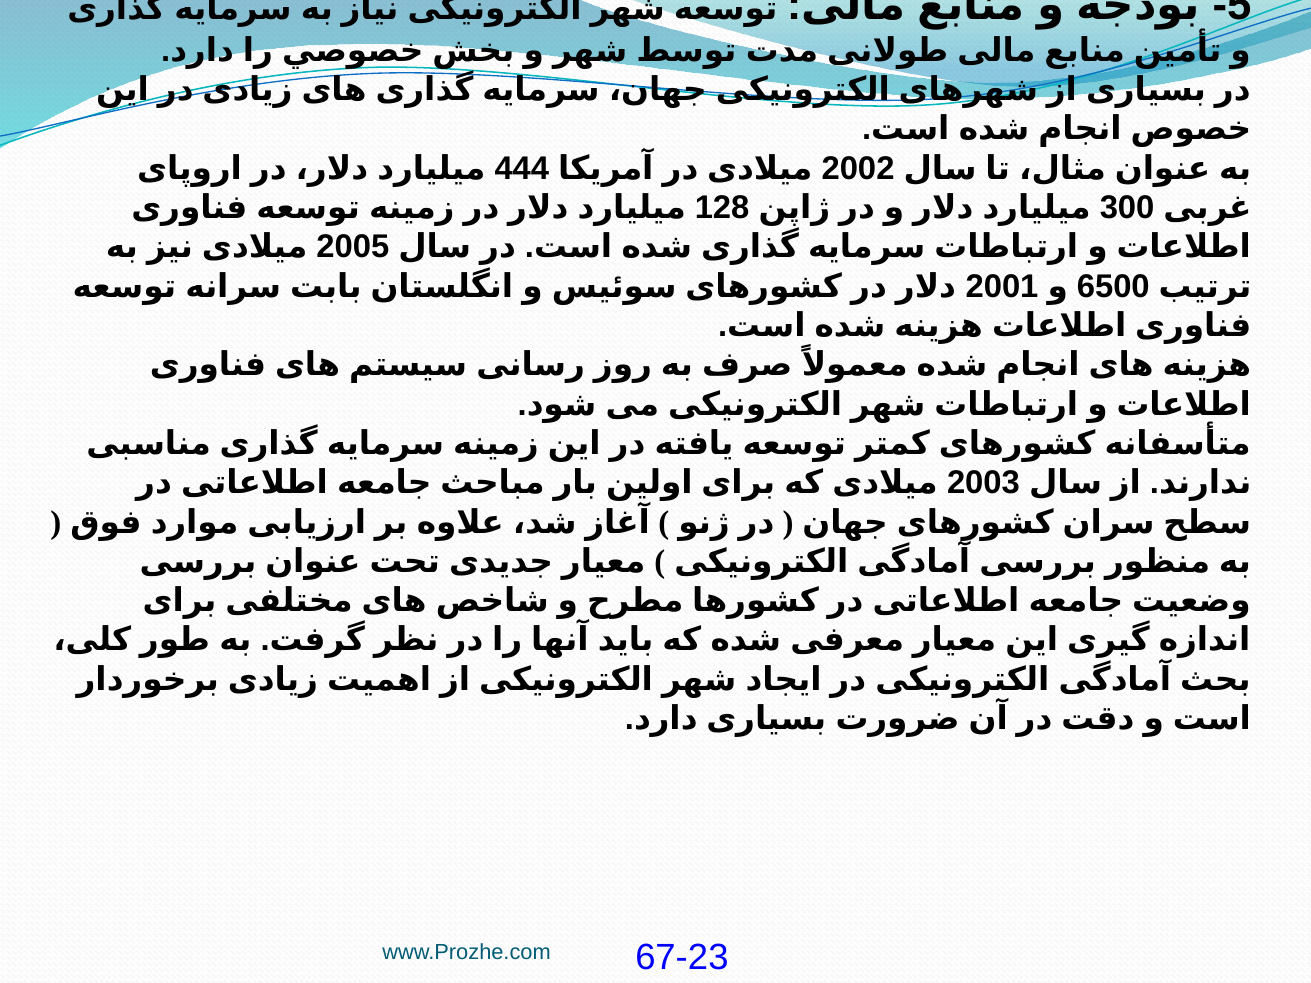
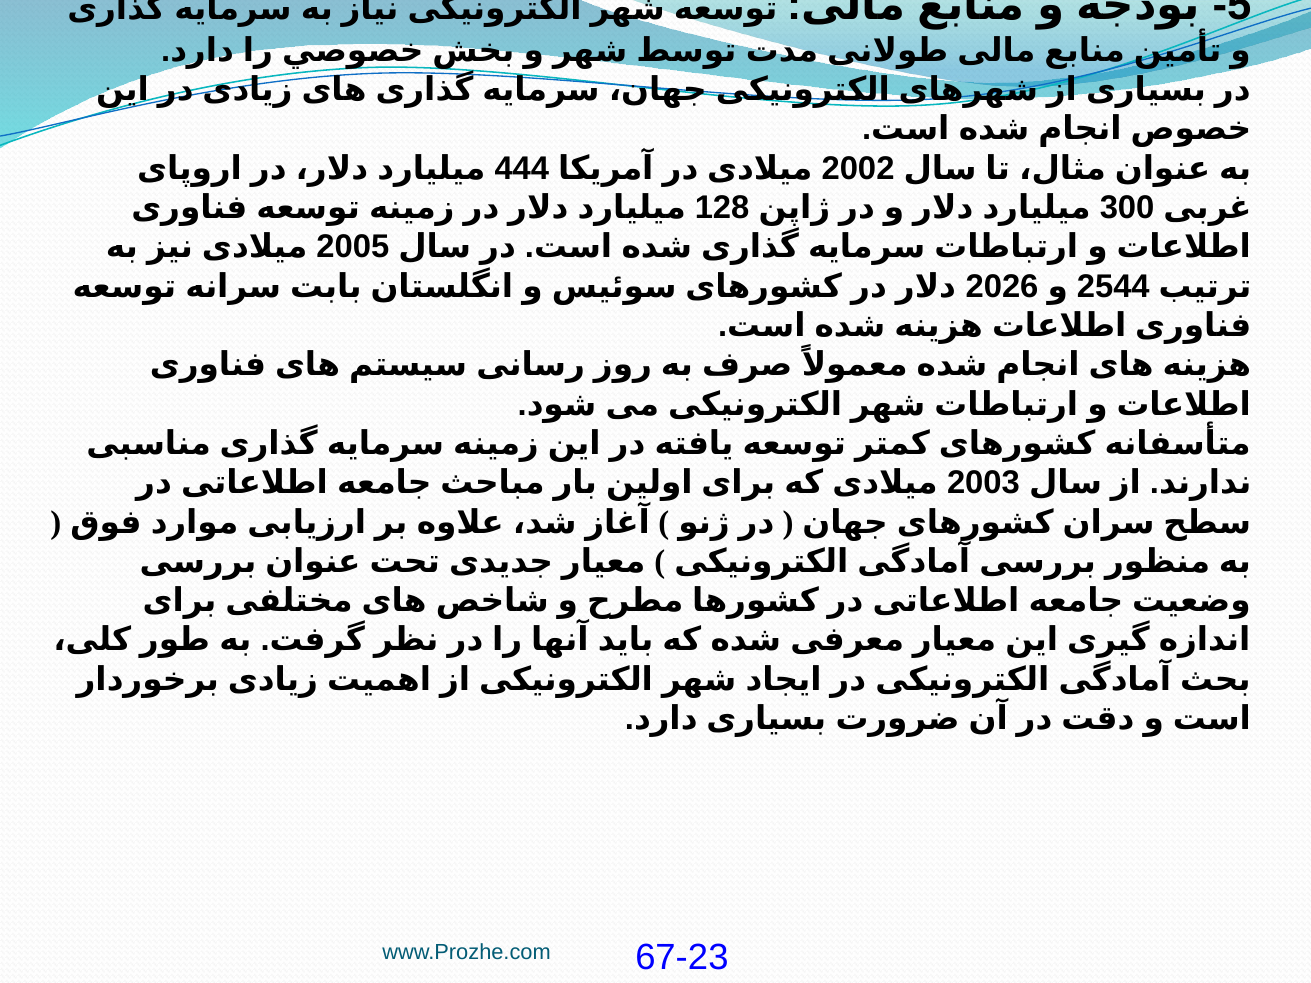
2001: 2001 -> 2026 (1002, 286)
6500: 6500 -> 2544 (1113, 286)
